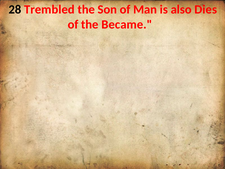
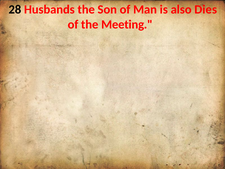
Trembled: Trembled -> Husbands (49, 9)
Became: Became -> Meeting (127, 24)
